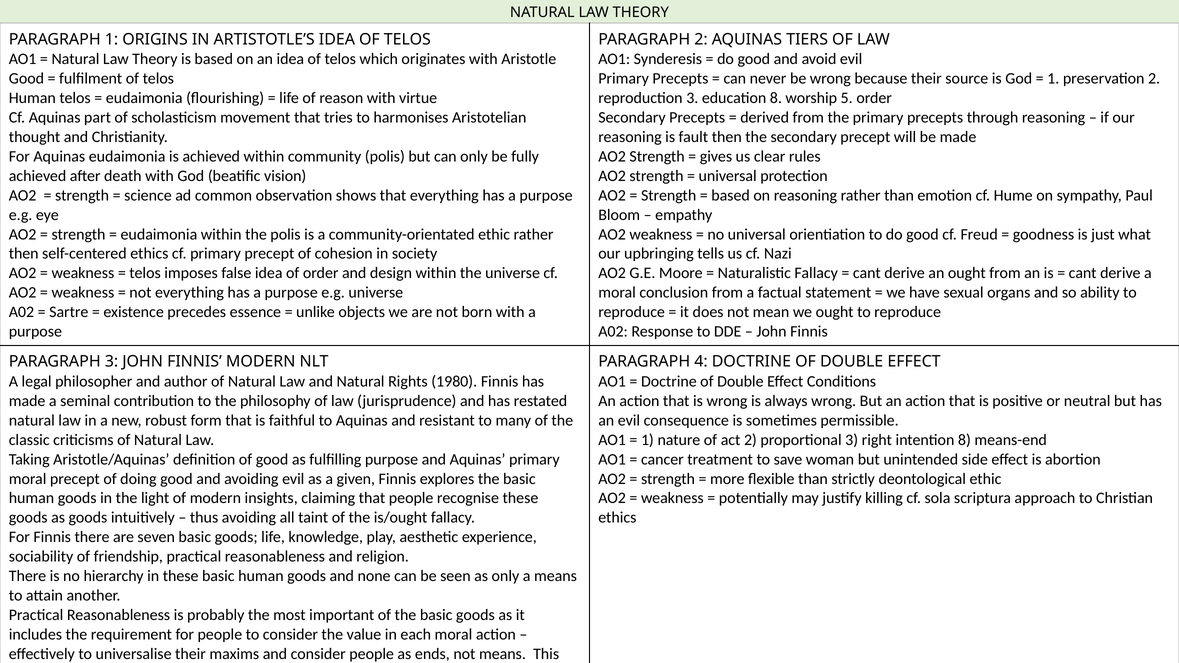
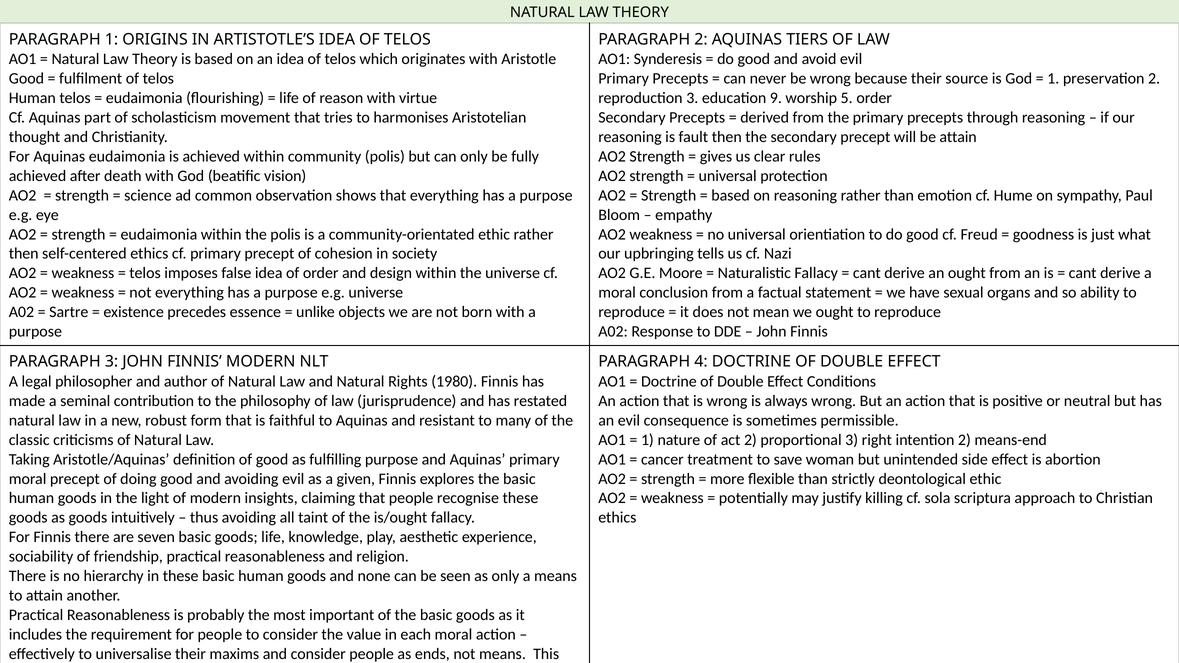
education 8: 8 -> 9 (776, 98)
be made: made -> attain (958, 137)
intention 8: 8 -> 2 (964, 440)
